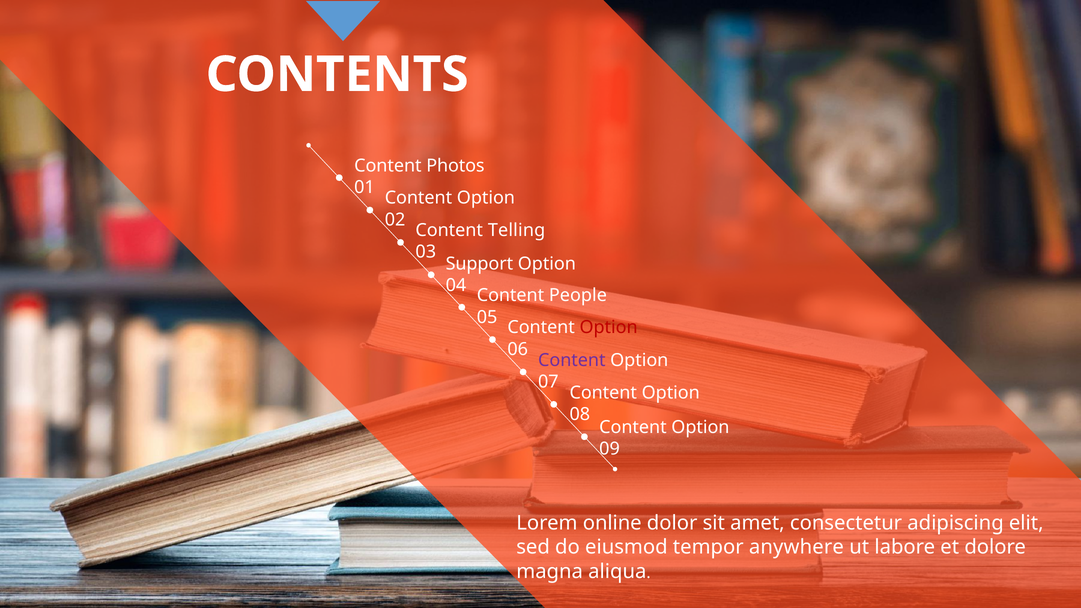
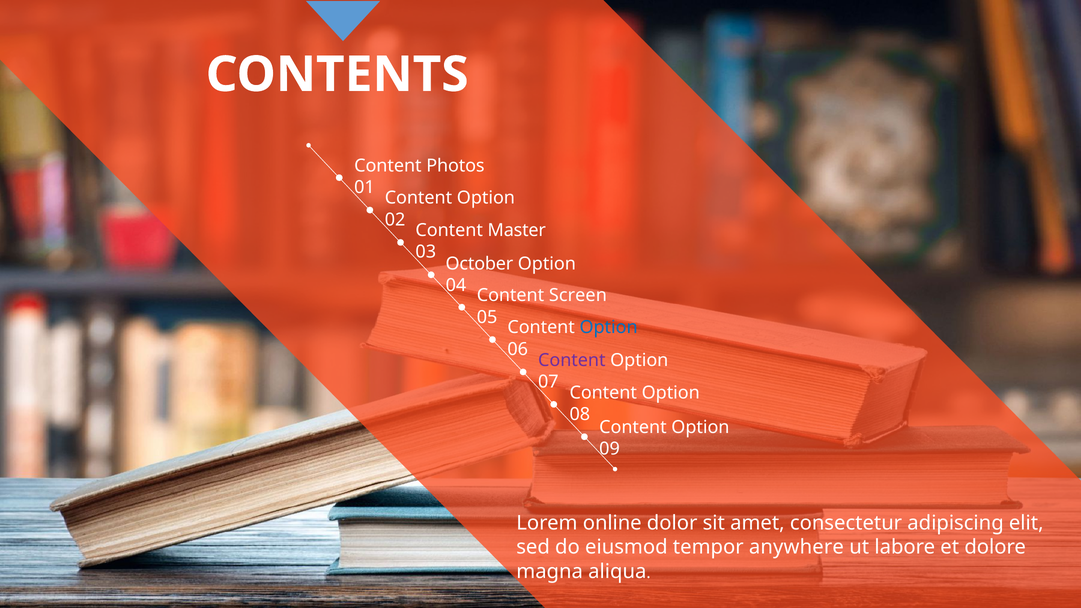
Telling: Telling -> Master (517, 230)
Support: Support -> October (479, 264)
People: People -> Screen (578, 296)
Option colour: red -> blue (609, 328)
